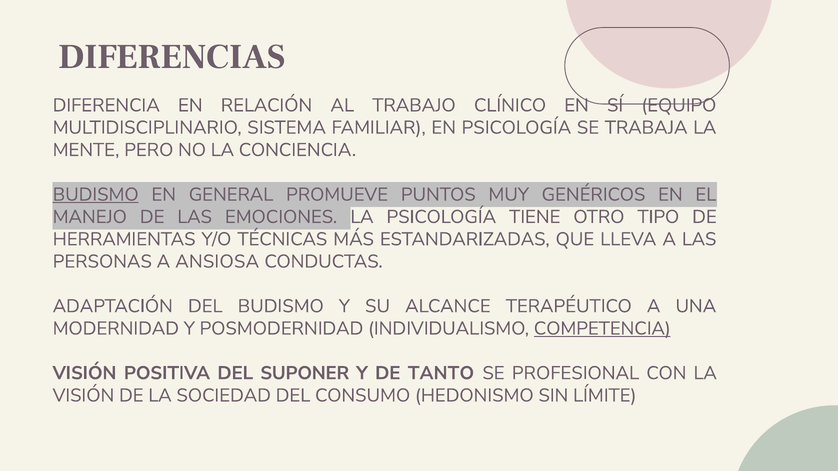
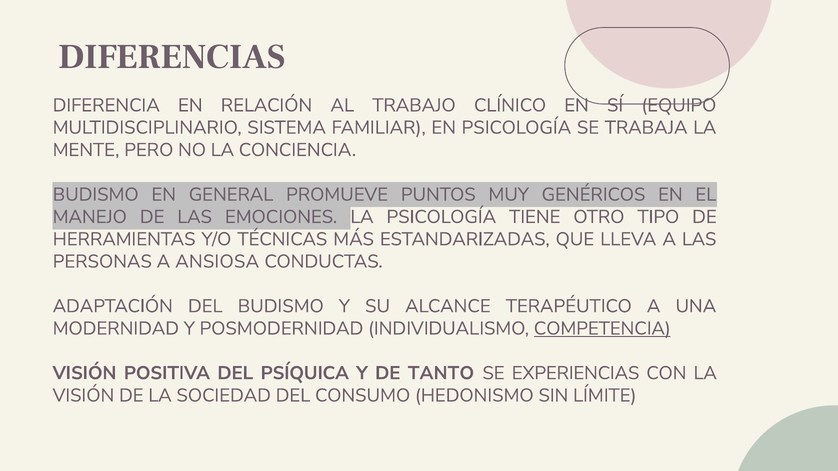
BUDISMO underline: present -> none (96, 195)
SUPONER: SUPONER -> PSÍQUICA (305, 373)
PROFESIONAL: PROFESIONAL -> EXPERIENCIAS (576, 373)
